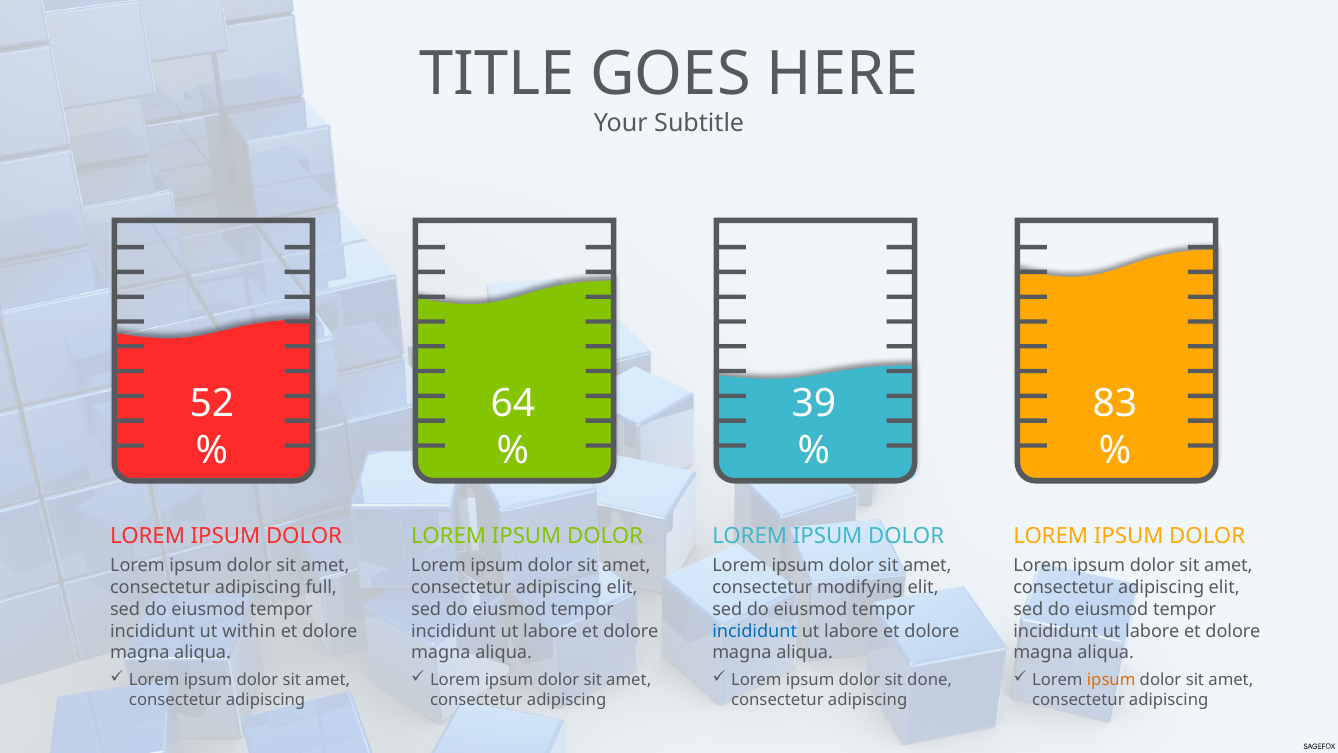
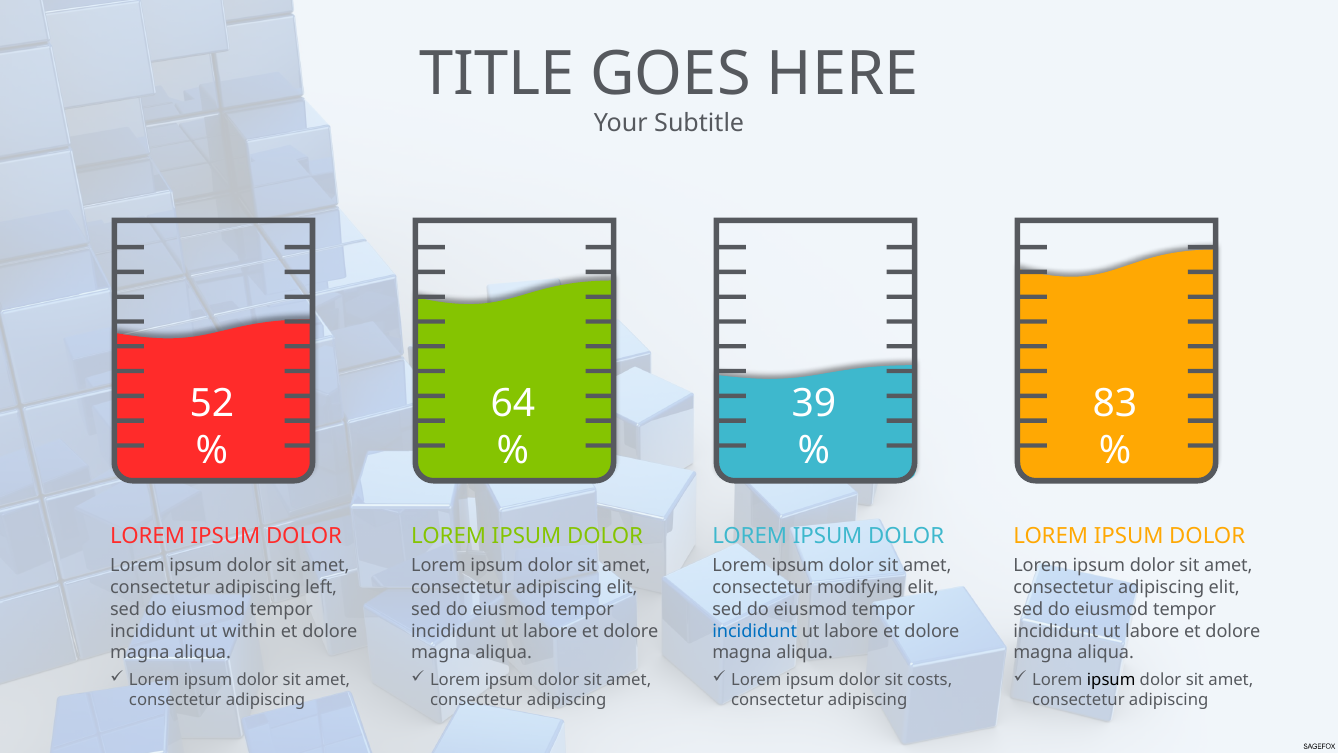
full: full -> left (321, 587)
done: done -> costs (930, 680)
ipsum colour: orange -> black (1111, 680)
